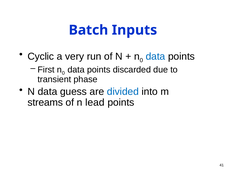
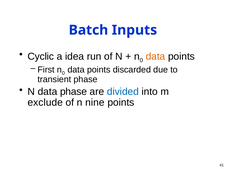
very: very -> idea (75, 57)
data colour: blue -> orange (155, 57)
data guess: guess -> phase (73, 92)
streams: streams -> exclude (45, 103)
lead: lead -> nine (95, 103)
